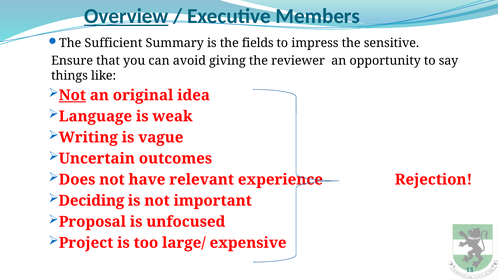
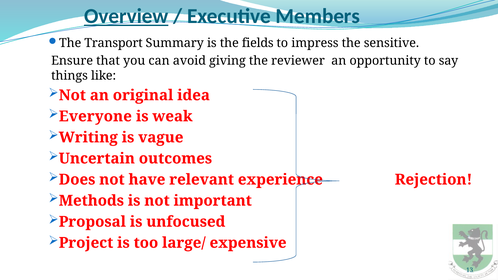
Sufficient: Sufficient -> Transport (114, 43)
Not underline: present -> none (72, 95)
Language: Language -> Everyone (95, 116)
Deciding: Deciding -> Methods (91, 201)
